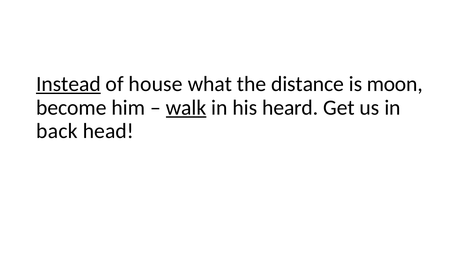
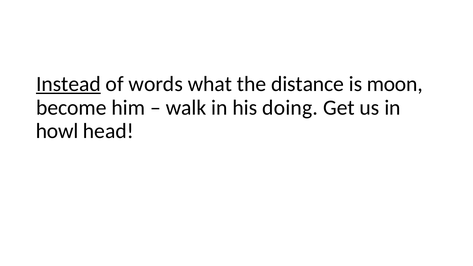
house: house -> words (156, 84)
walk underline: present -> none (186, 108)
heard: heard -> doing (290, 108)
back: back -> howl (57, 131)
